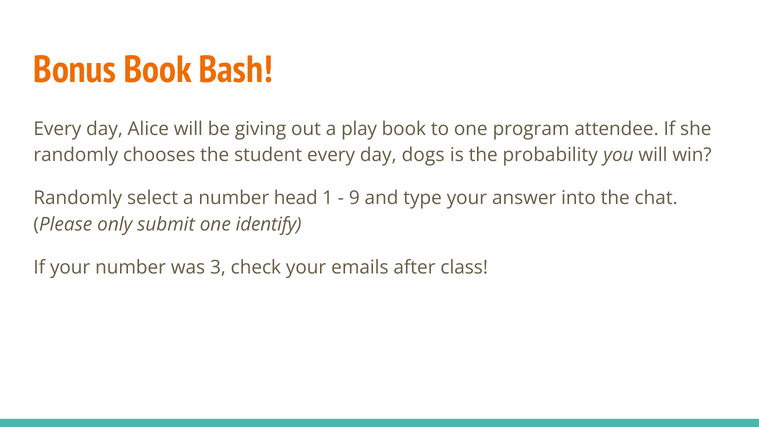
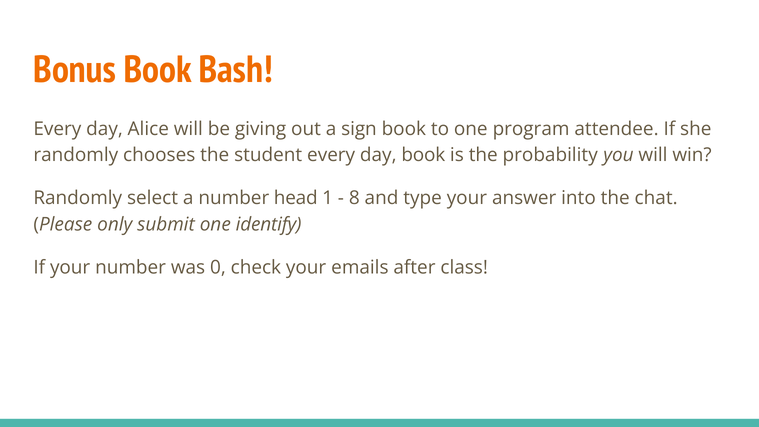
play: play -> sign (359, 129)
day dogs: dogs -> book (423, 155)
9: 9 -> 8 (354, 198)
3: 3 -> 0 (218, 267)
